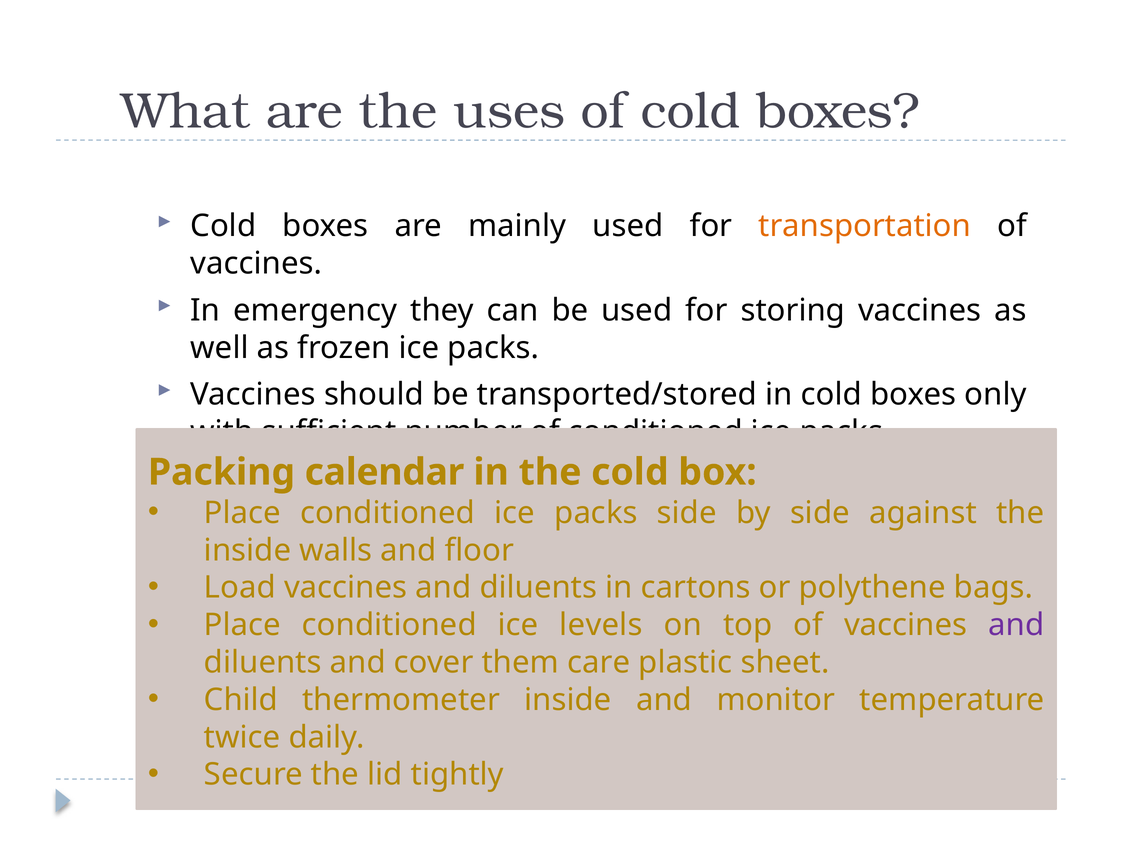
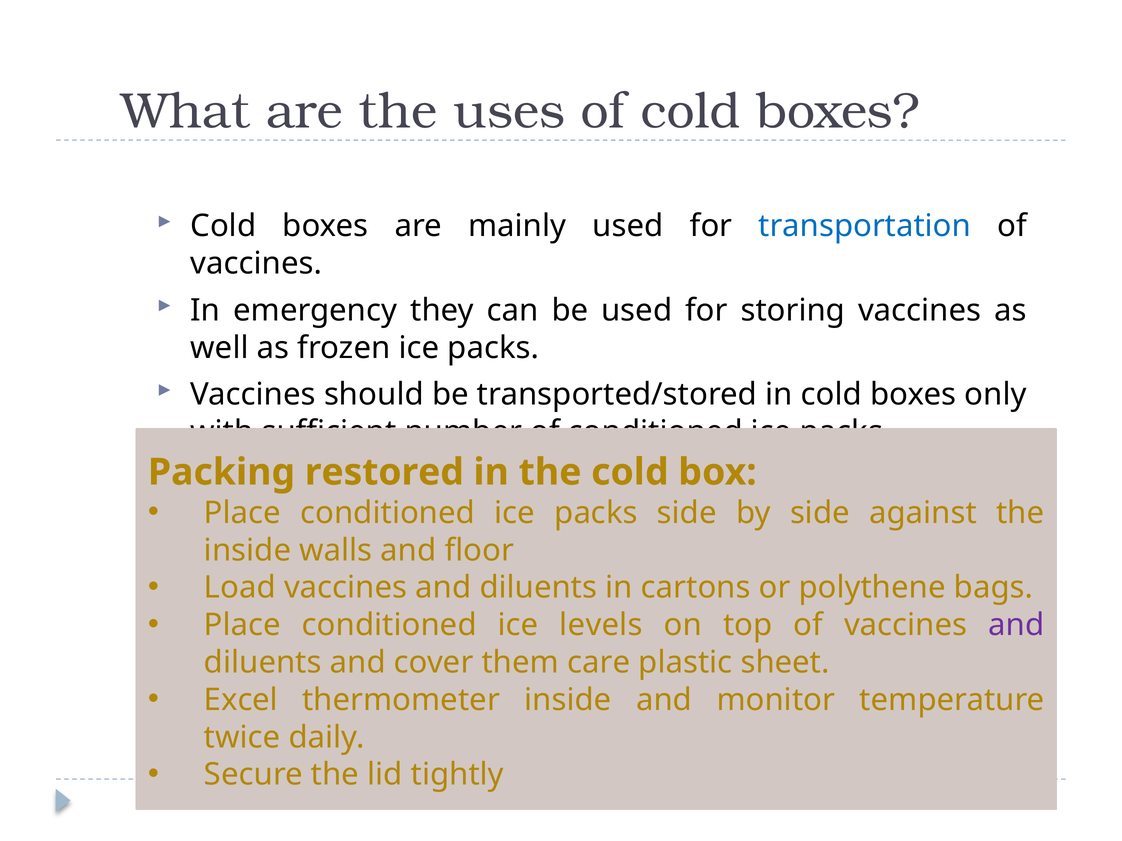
transportation colour: orange -> blue (865, 226)
calendar: calendar -> restored (384, 472)
Child: Child -> Excel (241, 700)
